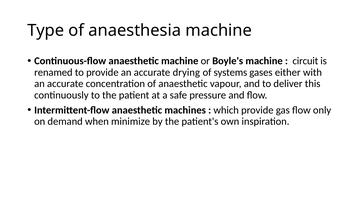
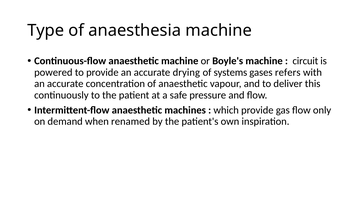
renamed: renamed -> powered (53, 72)
either: either -> refers (288, 72)
minimize: minimize -> renamed (131, 121)
